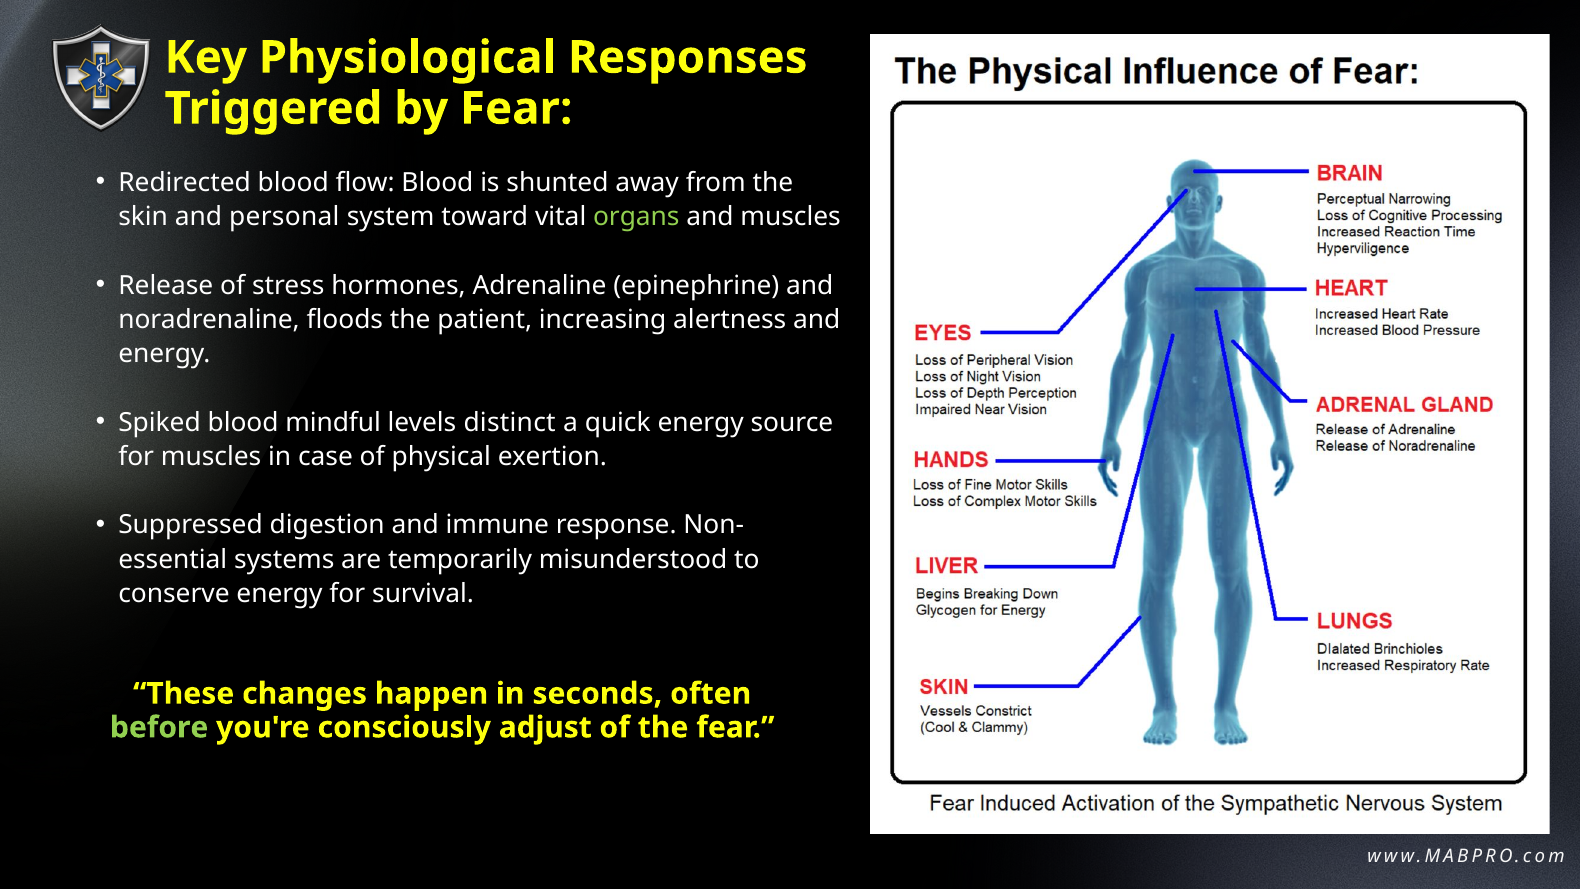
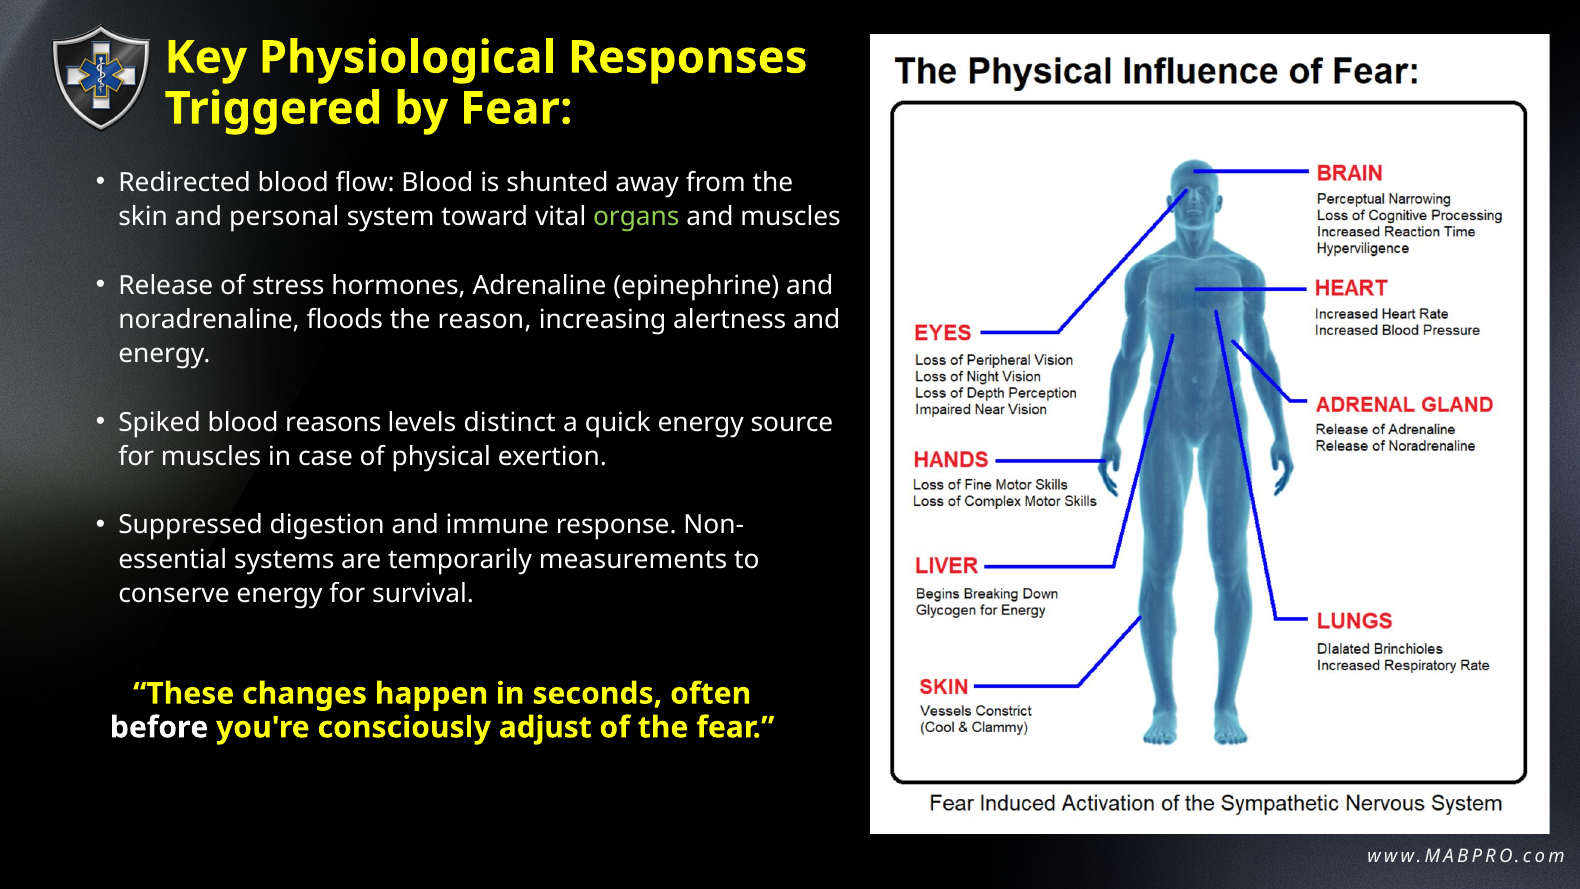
patient: patient -> reason (485, 319)
mindful: mindful -> reasons (333, 422)
misunderstood: misunderstood -> measurements (633, 559)
before colour: light green -> white (159, 727)
